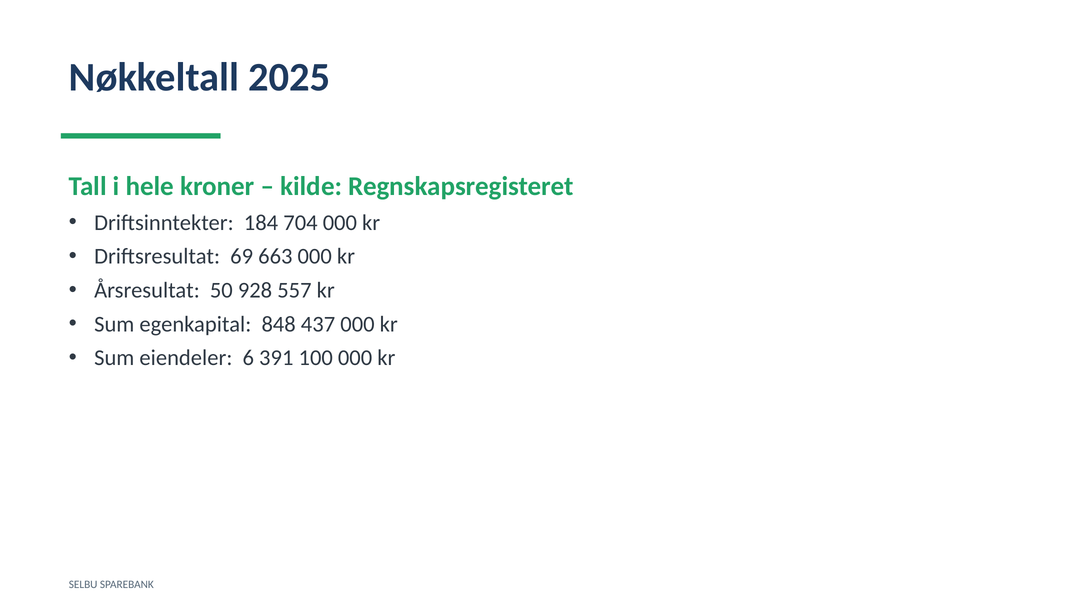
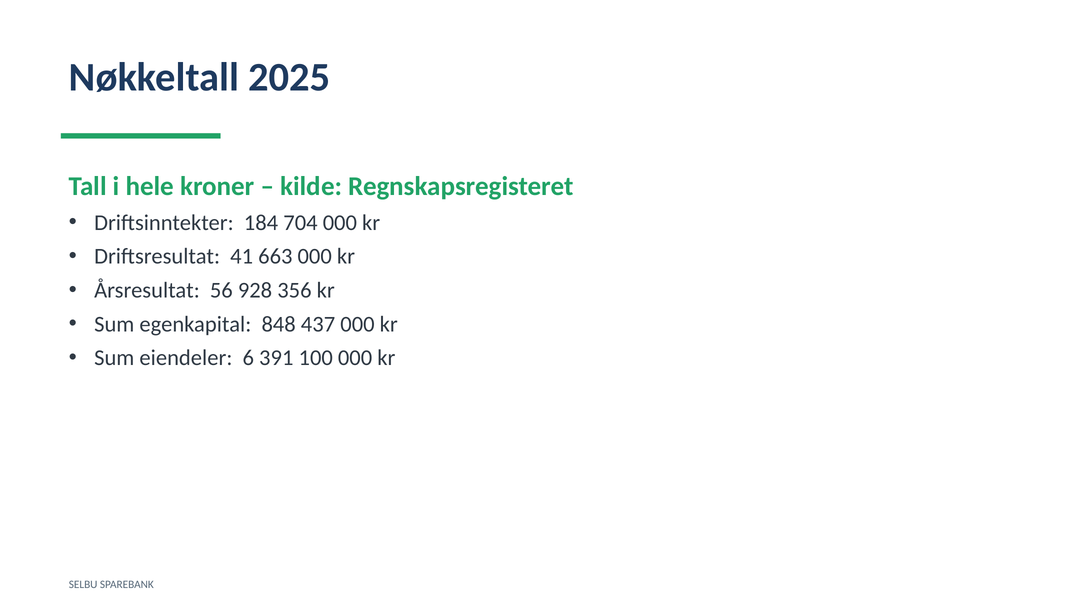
69: 69 -> 41 (242, 256)
50: 50 -> 56 (221, 290)
557: 557 -> 356 (294, 290)
